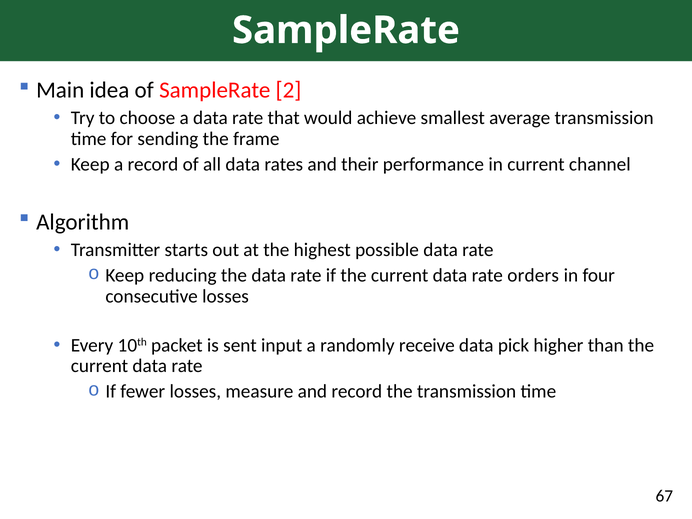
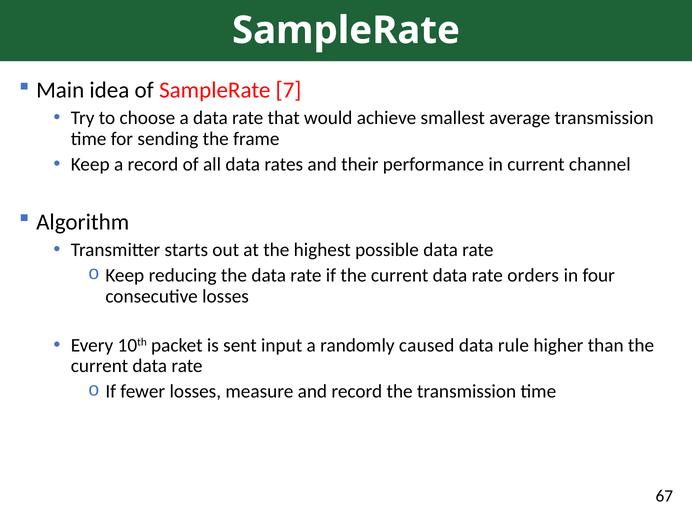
2: 2 -> 7 (288, 90)
receive: receive -> caused (427, 345)
pick: pick -> rule (513, 345)
